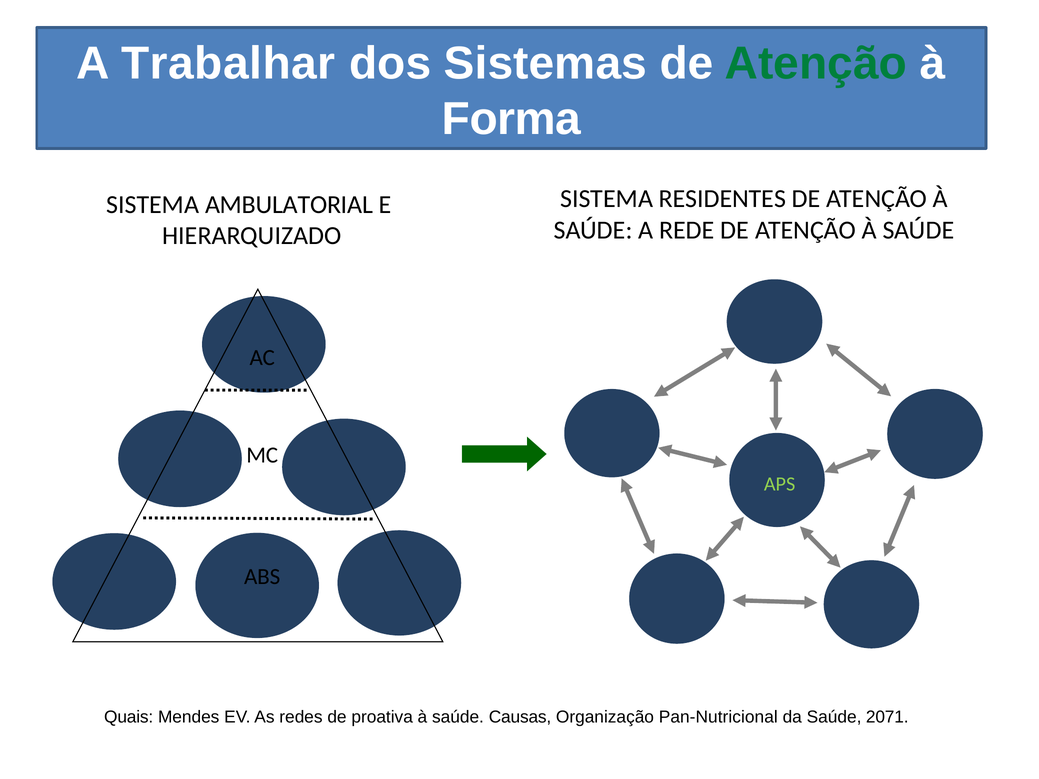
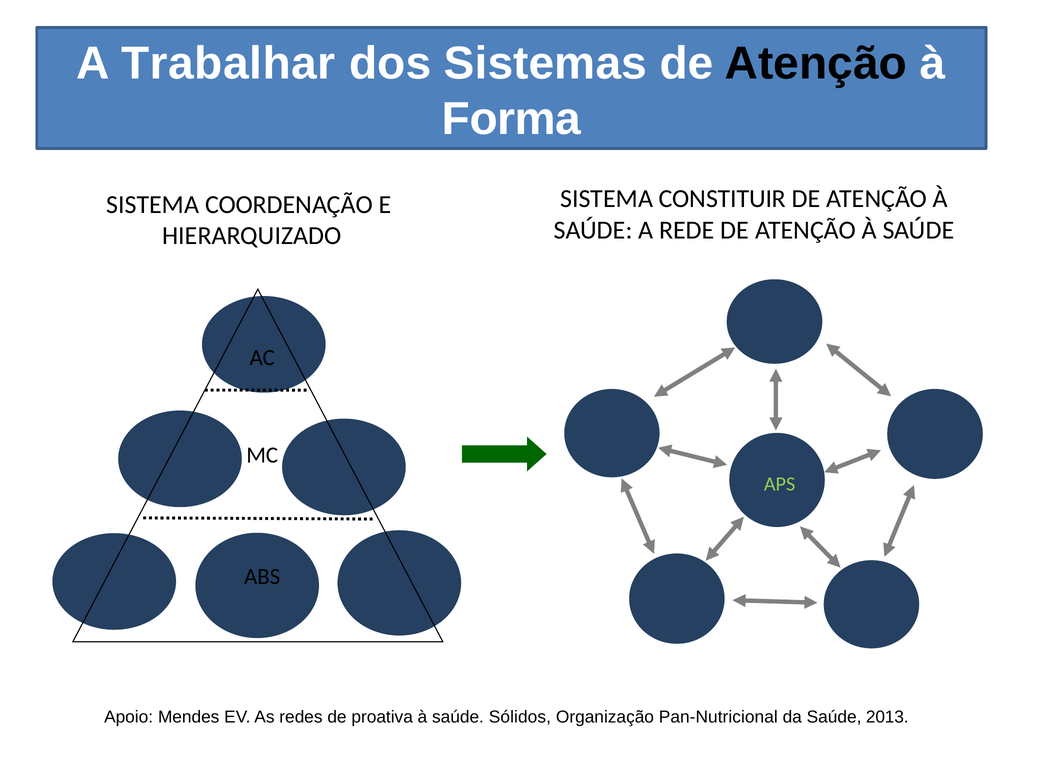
Atenção colour: green -> black (816, 63)
RESIDENTES: RESIDENTES -> CONSTITUIR (722, 199)
AMBULATORIAL: AMBULATORIAL -> COORDENAÇÃO (289, 205)
Quais: Quais -> Apoio (129, 717)
Causas: Causas -> Sólidos (520, 717)
2071: 2071 -> 2013 (887, 717)
